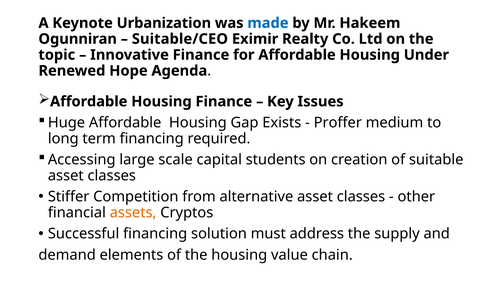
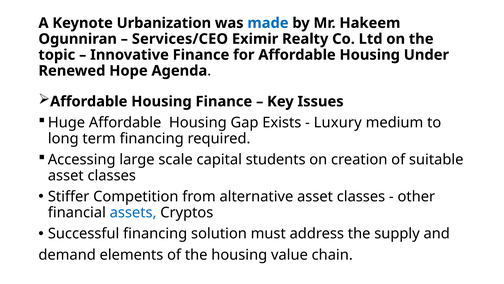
Suitable/CEO: Suitable/CEO -> Services/CEO (180, 39)
Proffer: Proffer -> Luxury (338, 122)
assets colour: orange -> blue (133, 212)
